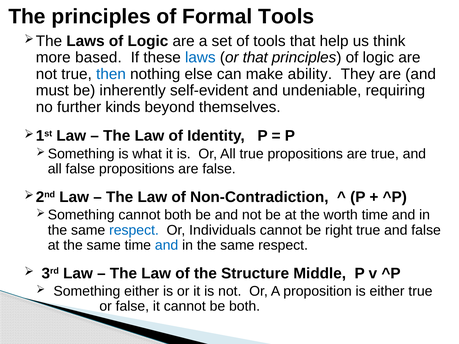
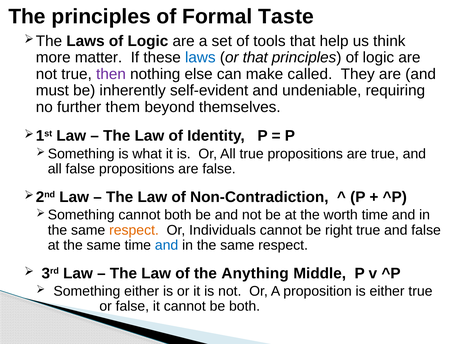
Formal Tools: Tools -> Taste (286, 17)
based: based -> matter (99, 58)
then colour: blue -> purple (111, 74)
ability: ability -> called (310, 74)
kinds: kinds -> them (123, 107)
respect colour: blue -> orange (134, 230)
Structure: Structure -> Anything (255, 274)
